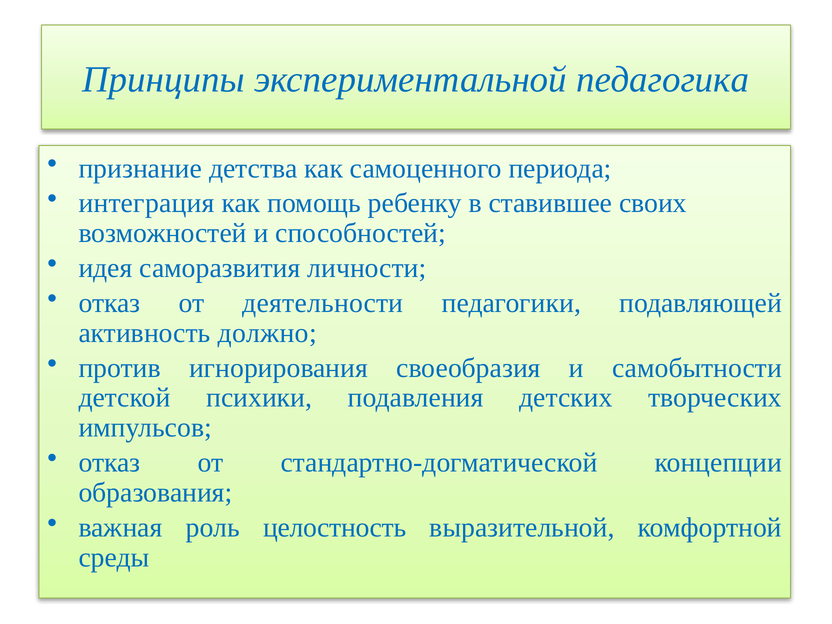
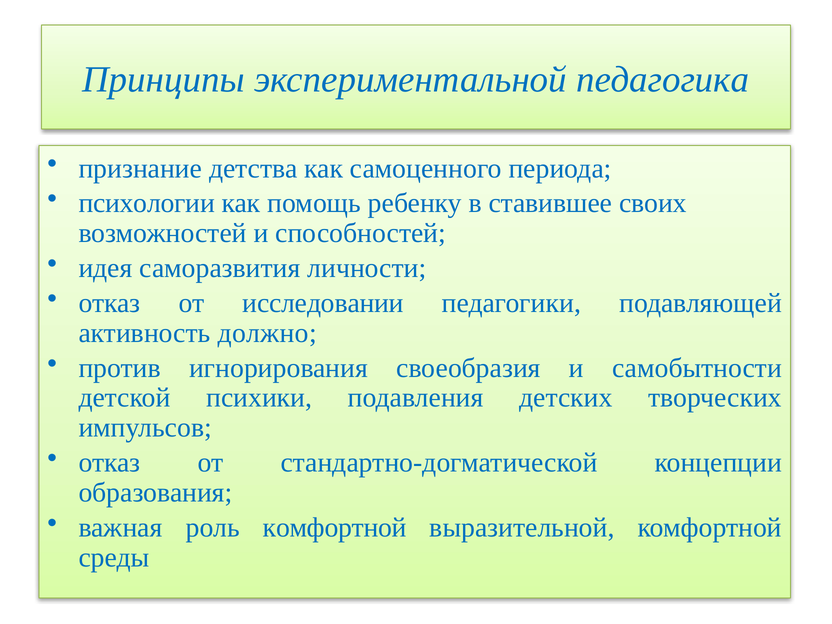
интеграция: интеграция -> психологии (147, 203)
деятельности: деятельности -> исследовании (323, 303)
роль целостность: целостность -> комфортной (335, 528)
